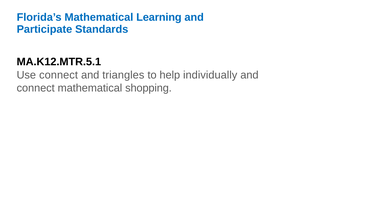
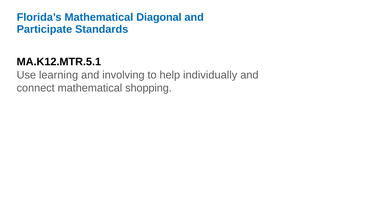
Learning: Learning -> Diagonal (159, 17)
Use connect: connect -> learning (59, 75)
triangles: triangles -> involving (123, 75)
